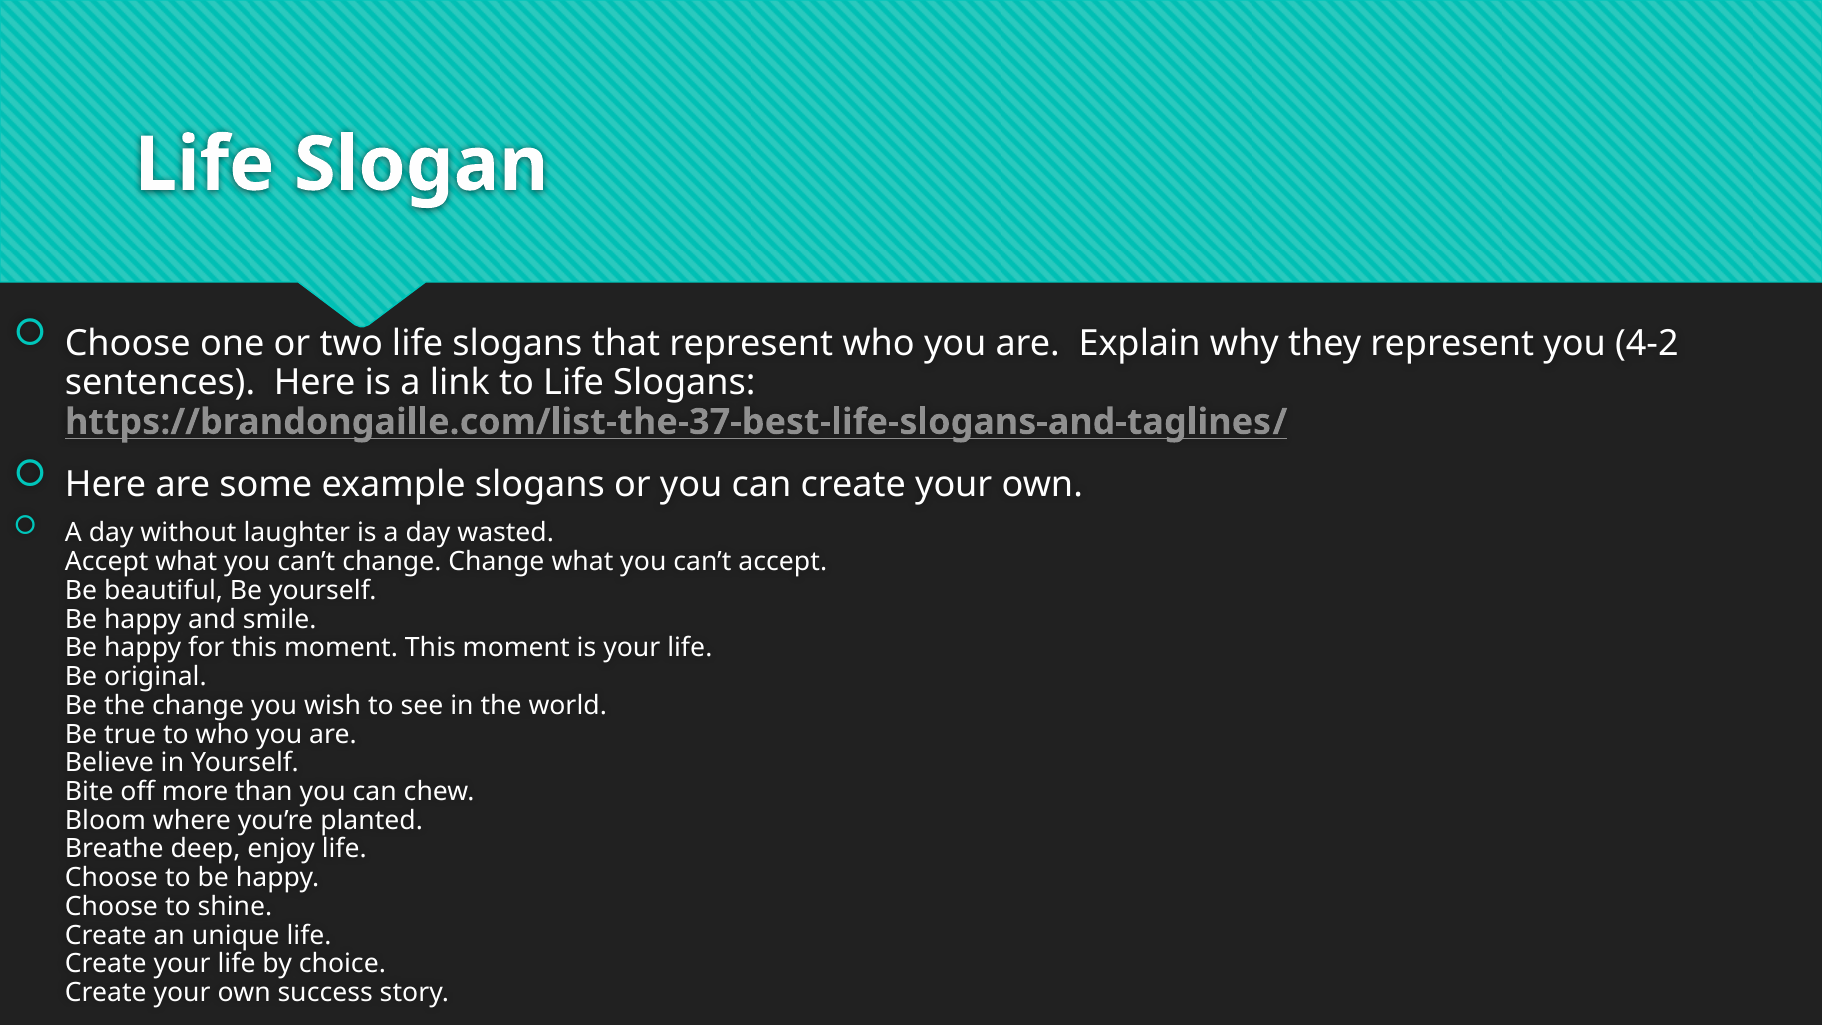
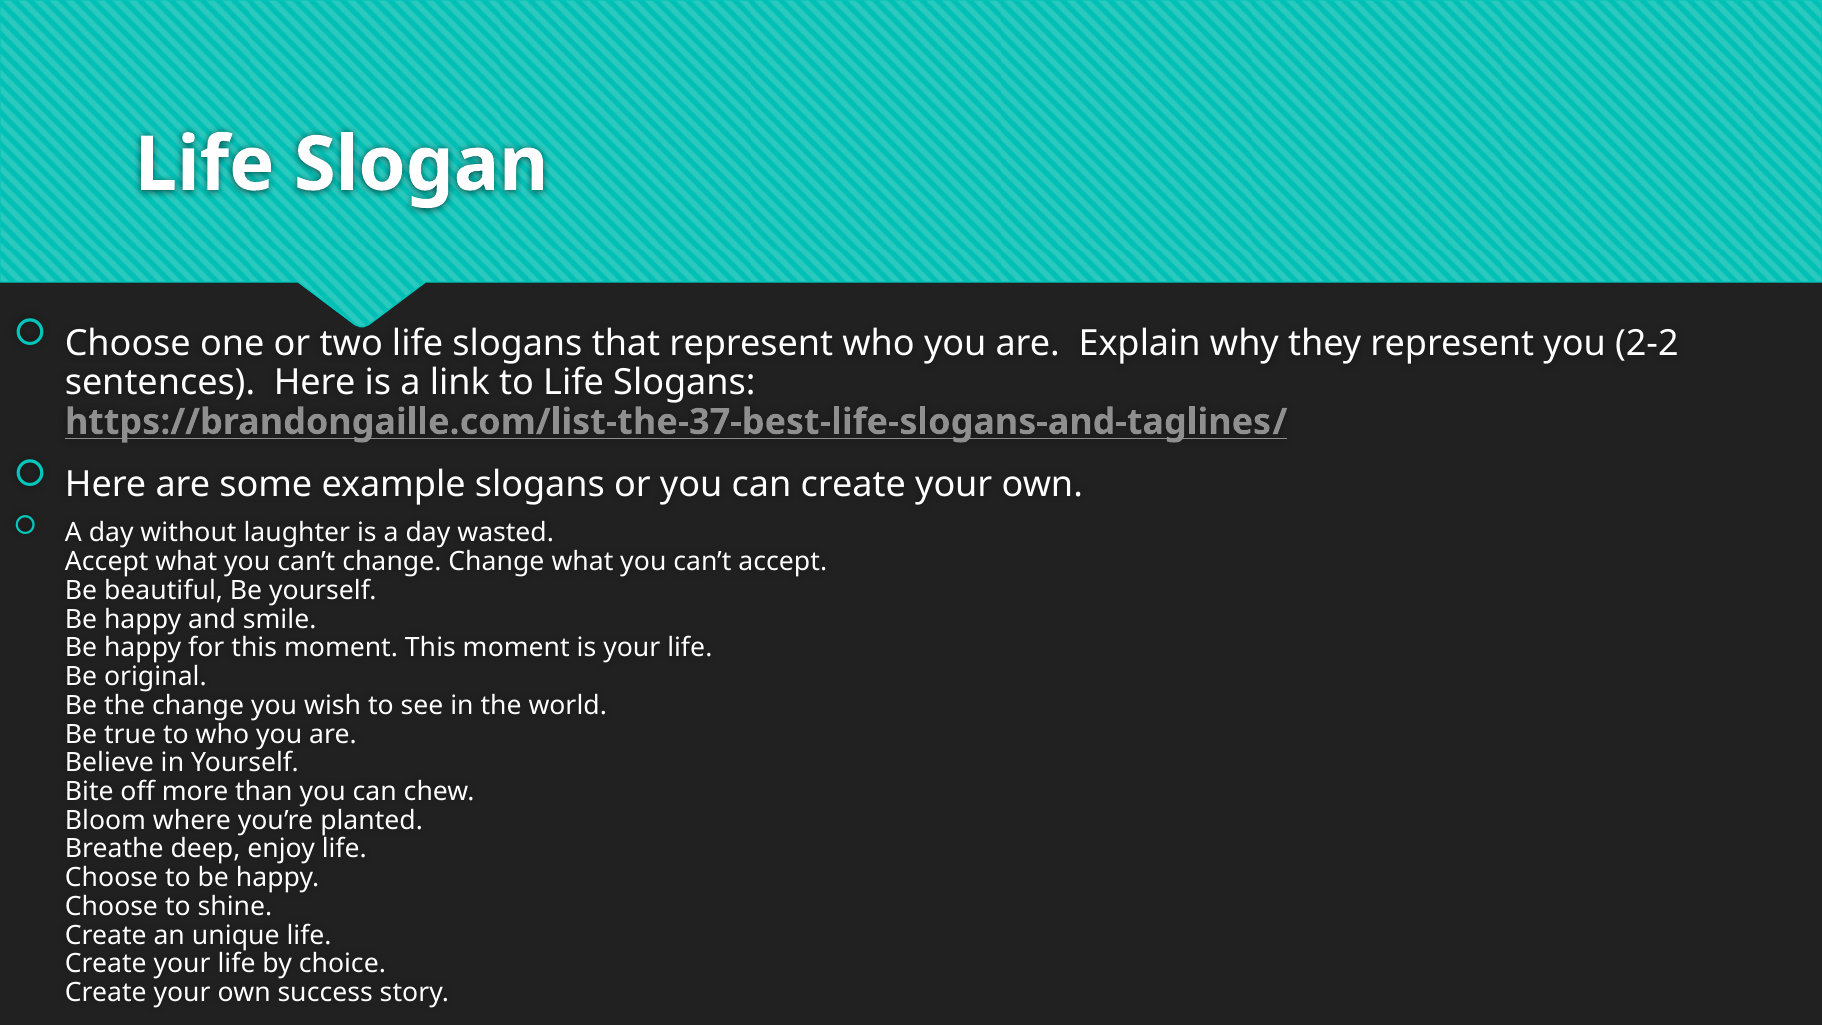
4-2: 4-2 -> 2-2 (1647, 344)
